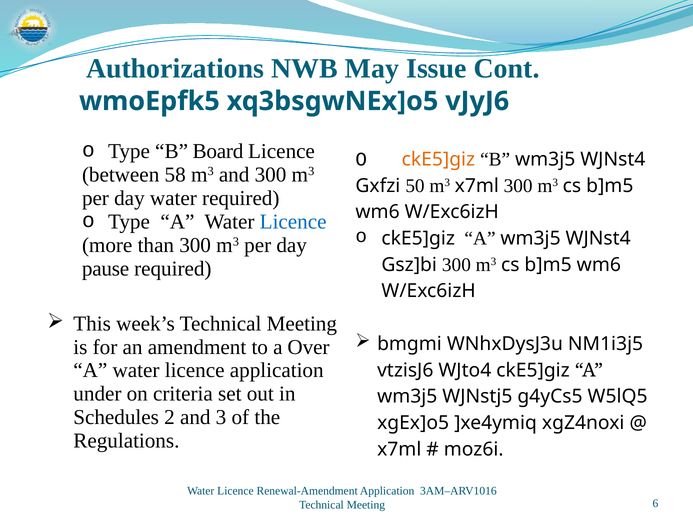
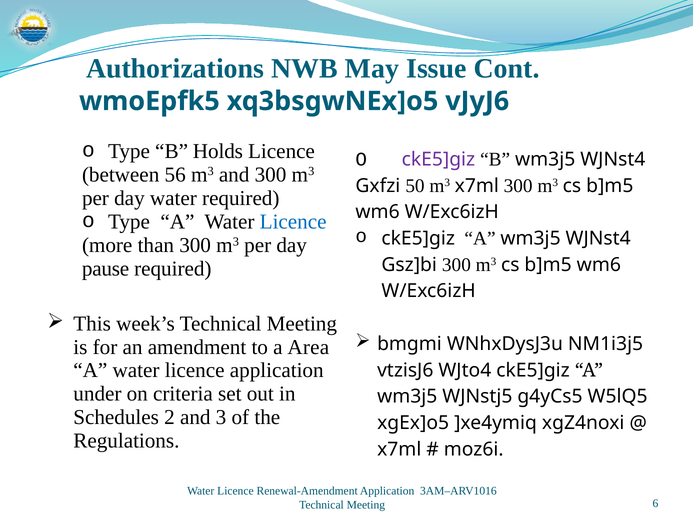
Board: Board -> Holds (218, 151)
ckE5]giz colour: orange -> purple (438, 159)
58: 58 -> 56 (175, 175)
Over: Over -> Area (308, 347)
